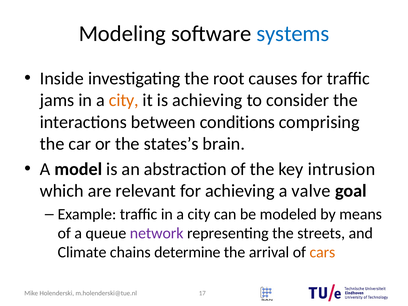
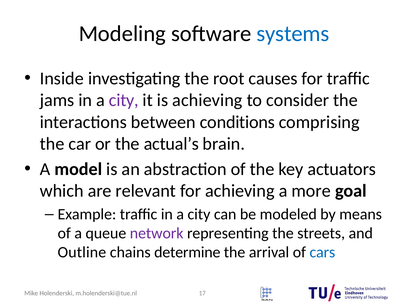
city colour: orange -> purple (124, 100)
states’s: states’s -> actual’s (171, 144)
intrusion: intrusion -> actuators (342, 169)
valve: valve -> more (311, 191)
Climate: Climate -> Outline (82, 252)
cars colour: orange -> blue (322, 252)
